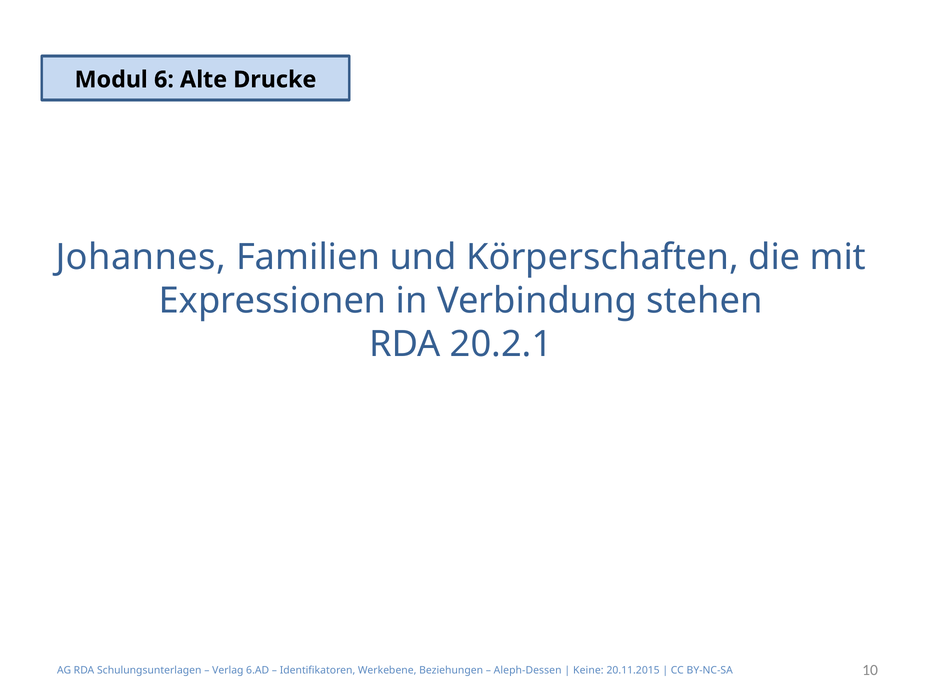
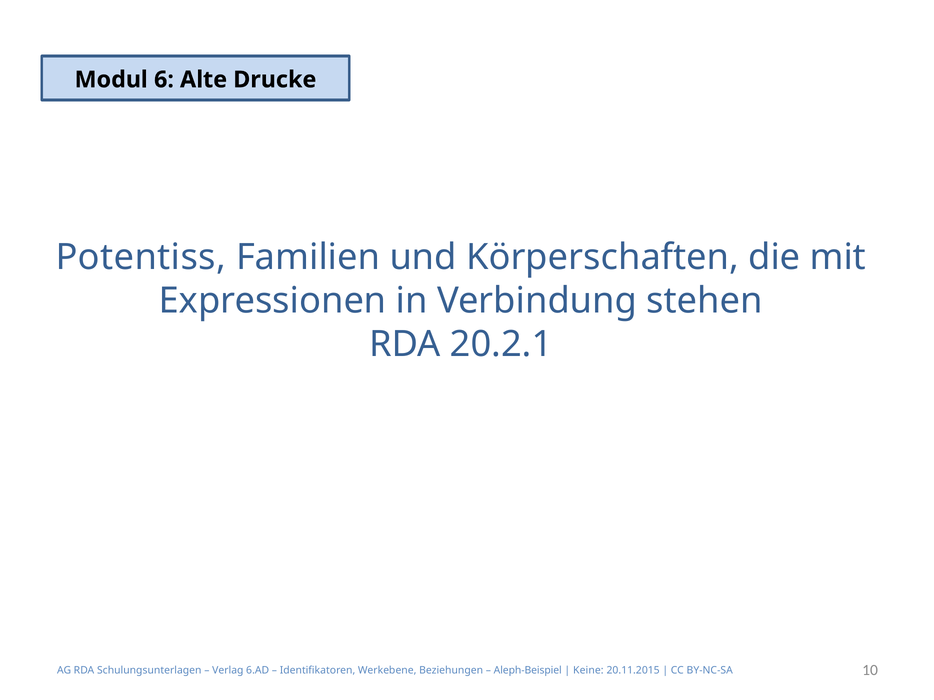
Johannes: Johannes -> Potentiss (141, 257)
Aleph-Dessen: Aleph-Dessen -> Aleph-Beispiel (528, 671)
